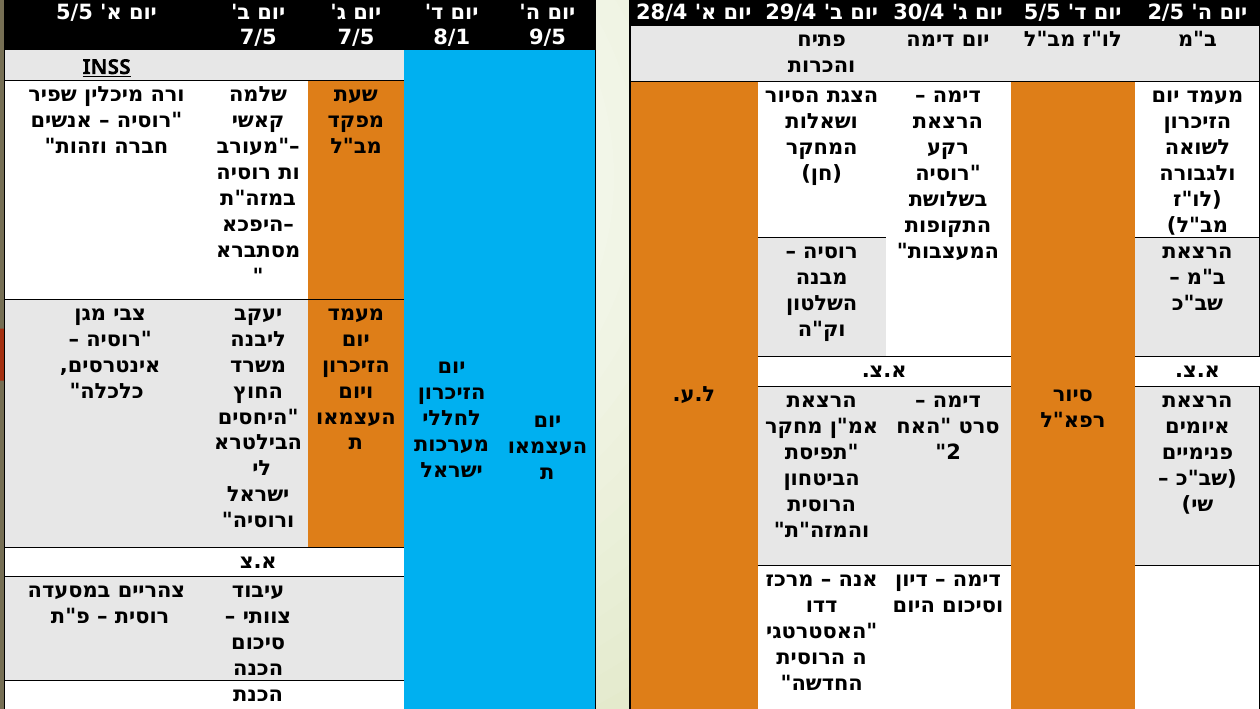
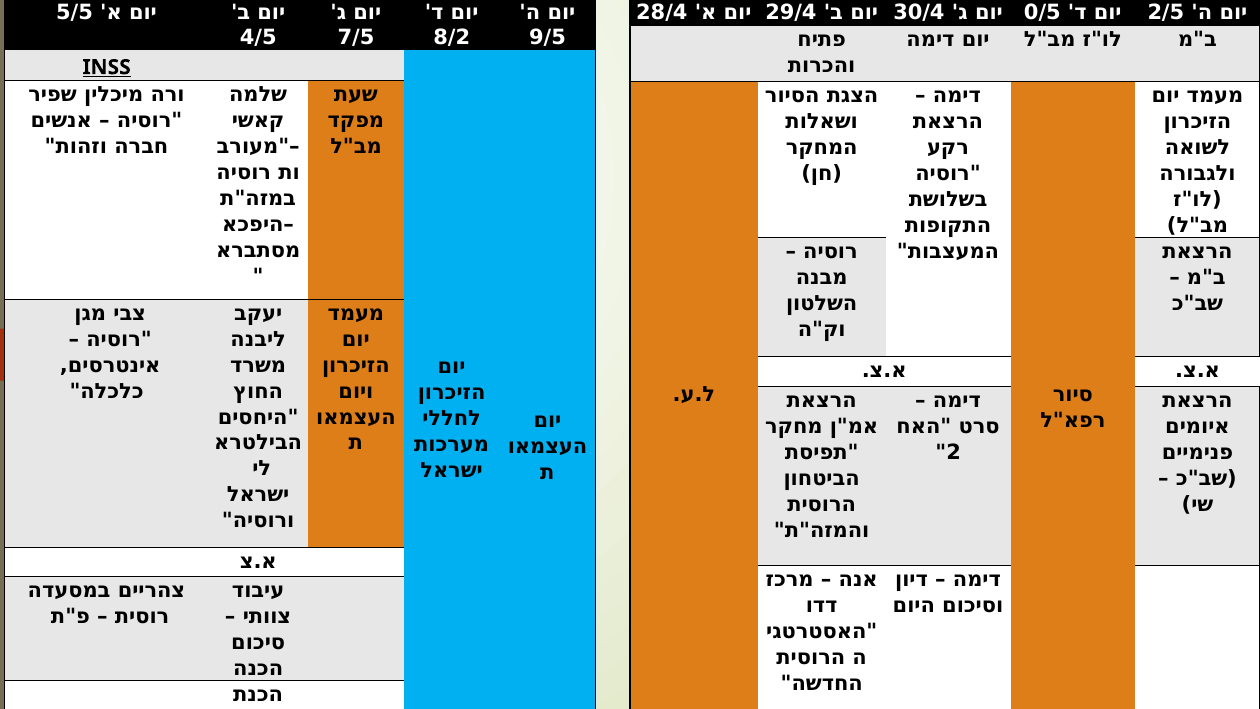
5/5: 5/5 -> 0/5 (1042, 12)
7/5: 7/5 -> 4/5 (258, 38)
8/1: 8/1 -> 8/2 (452, 38)
